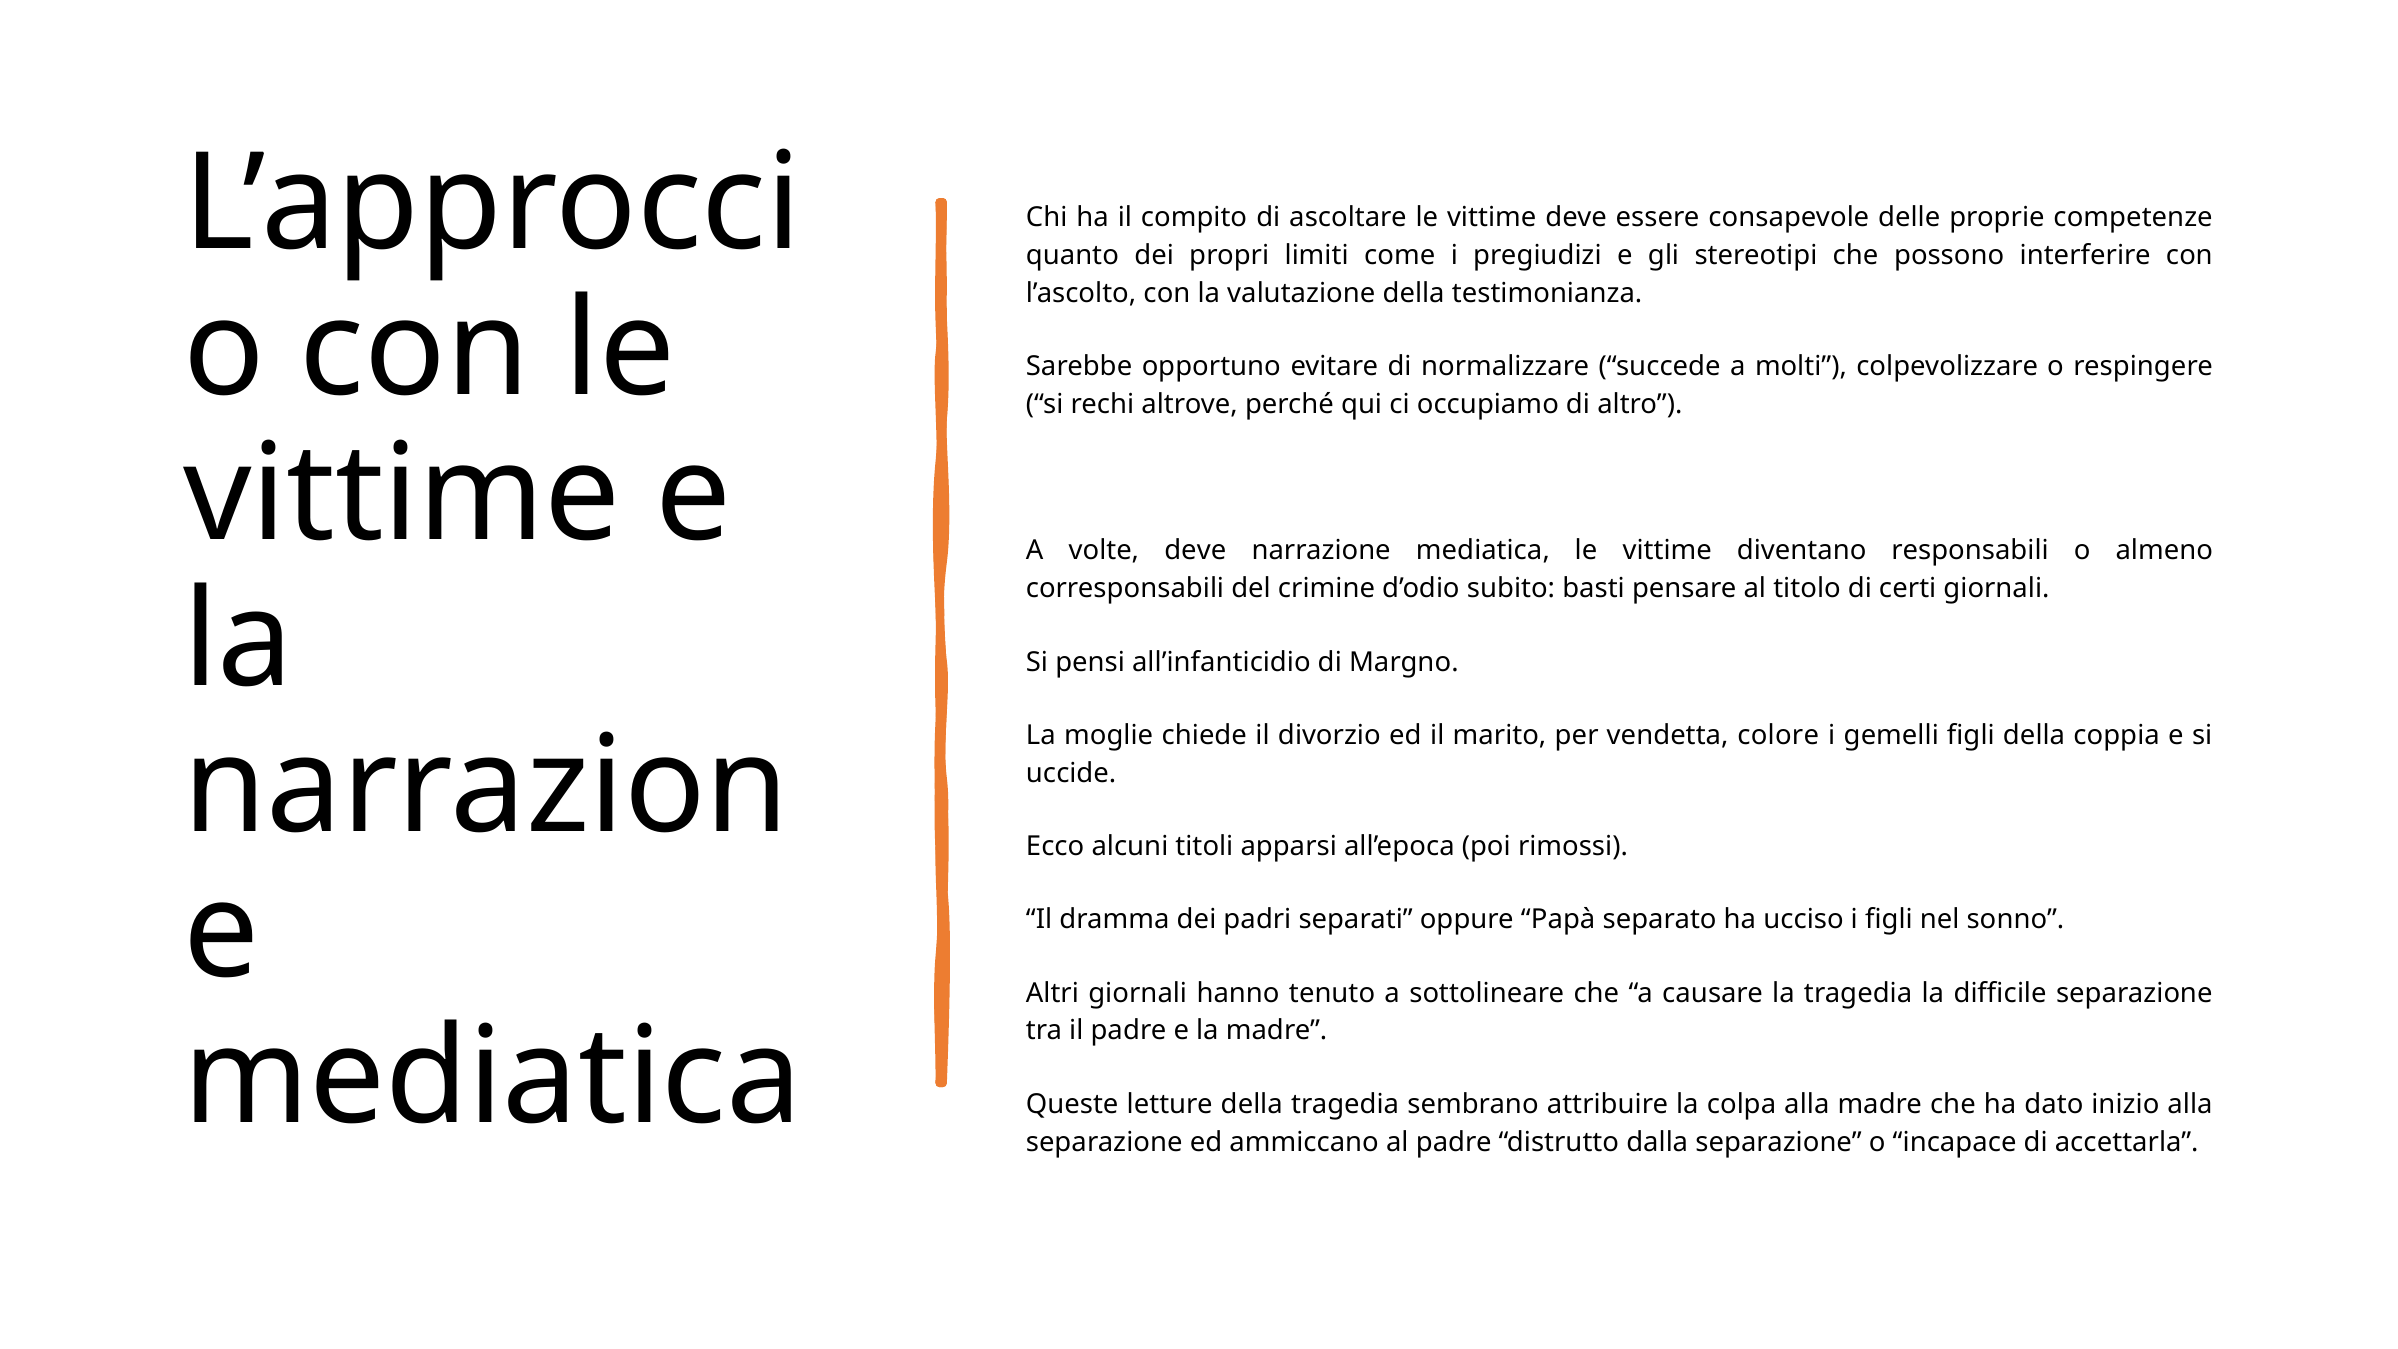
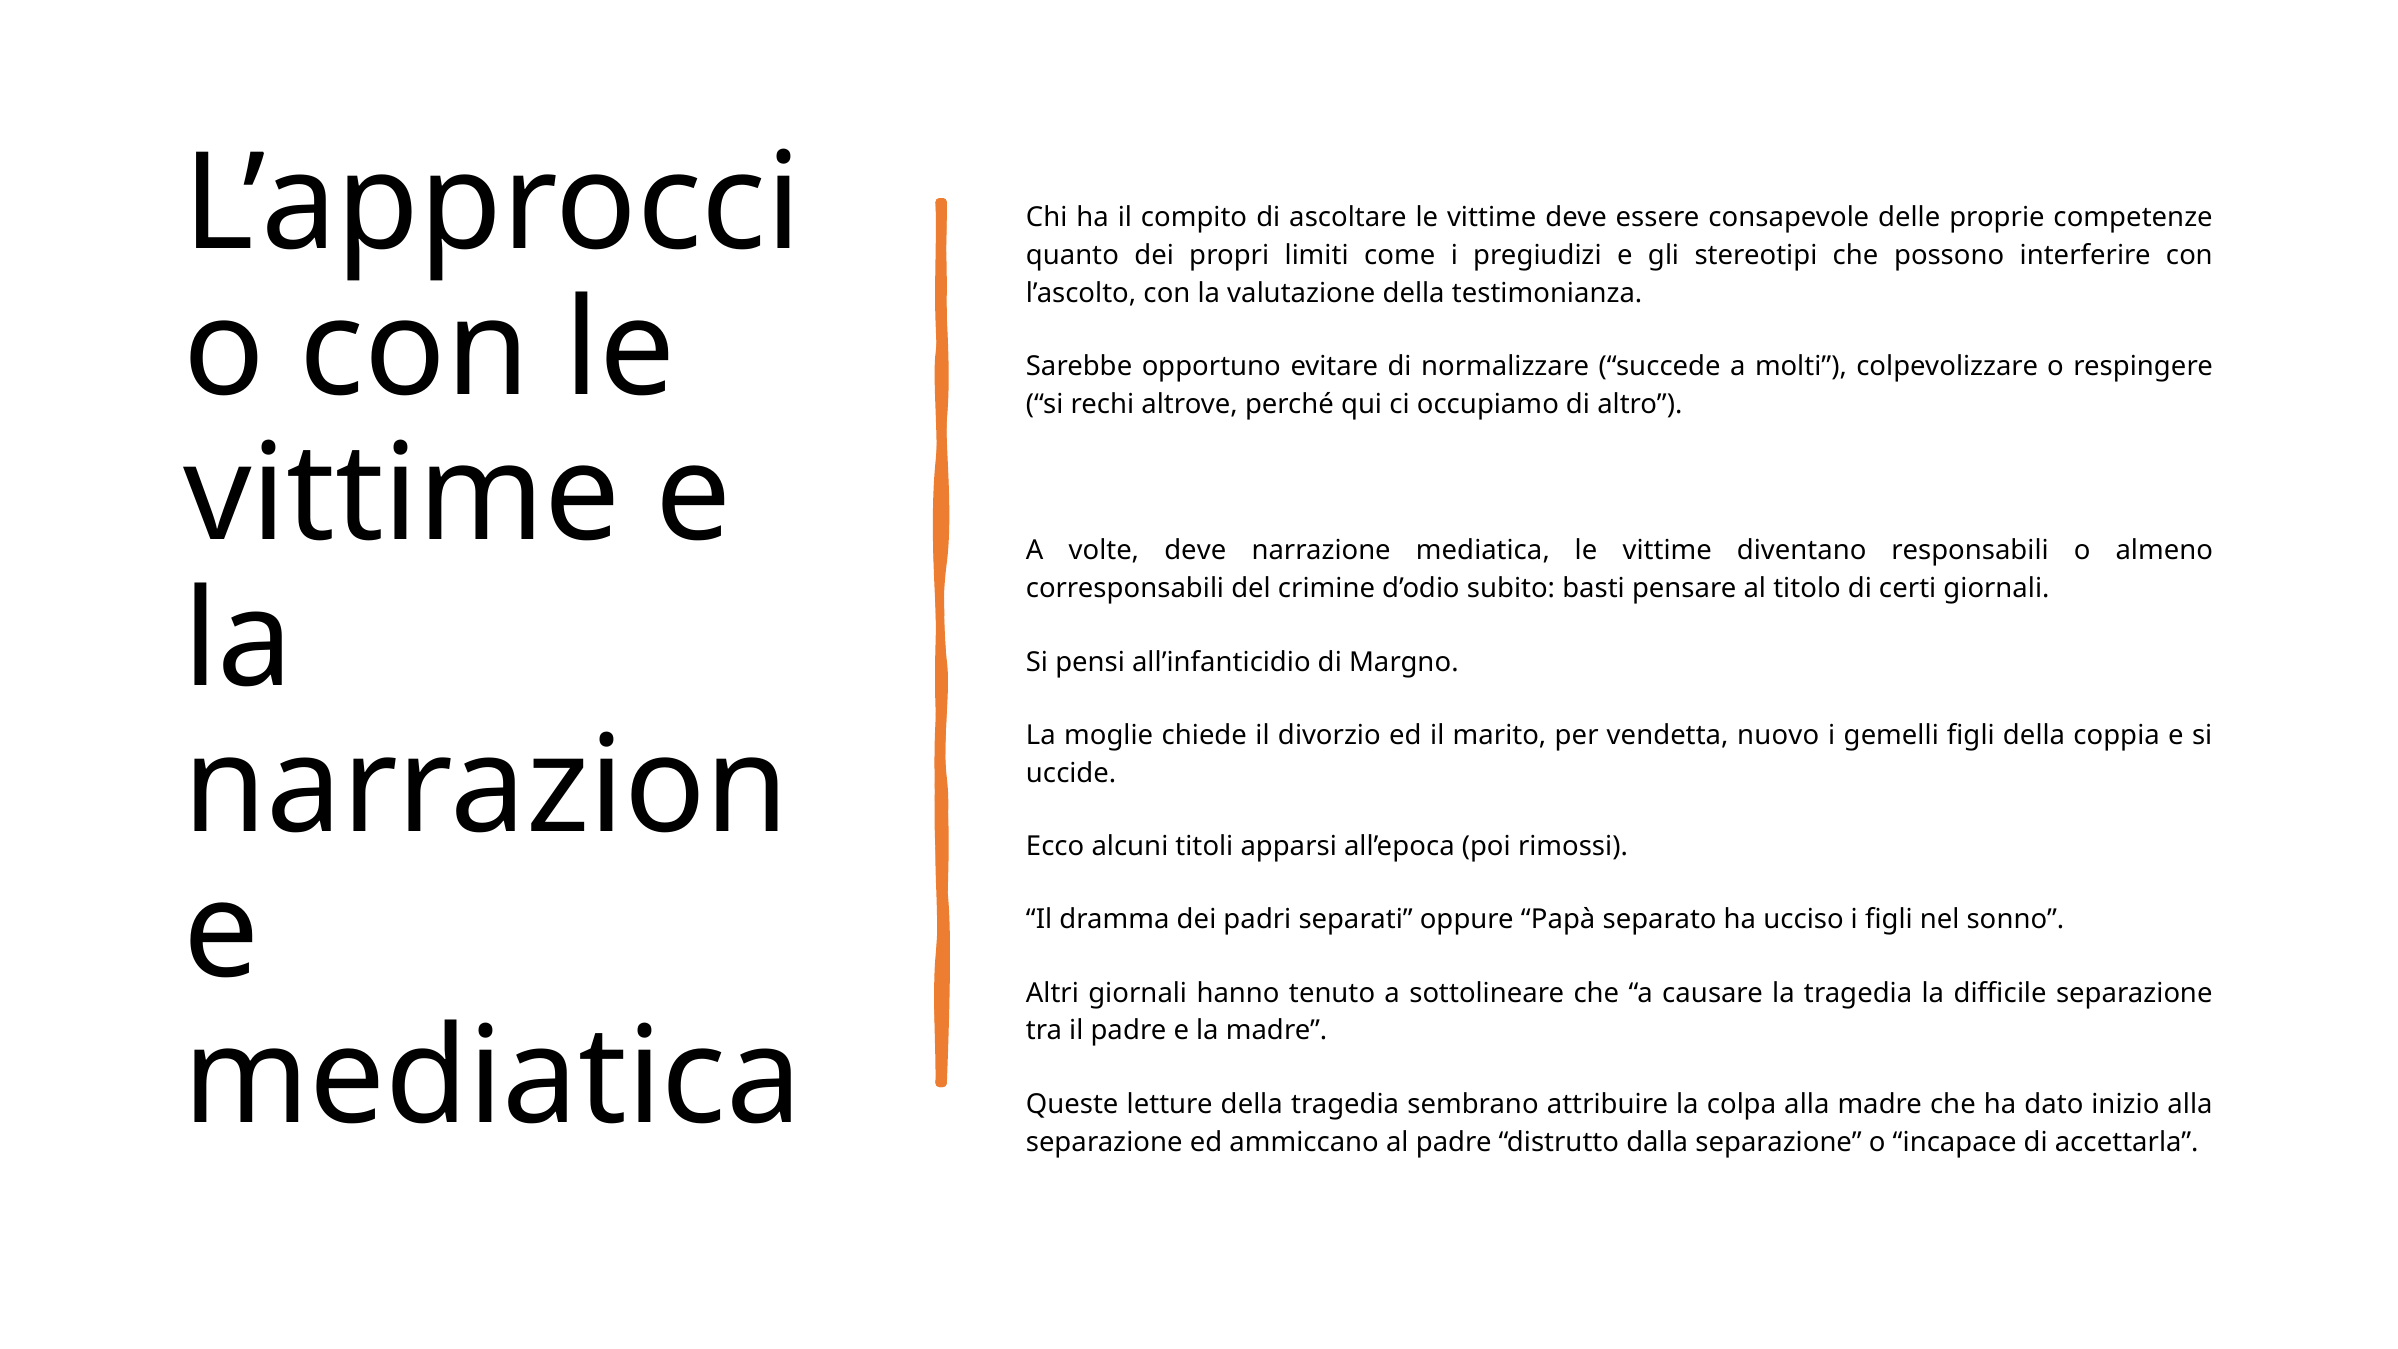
colore: colore -> nuovo (1778, 735)
